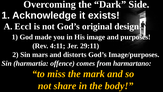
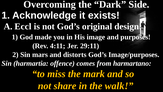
body: body -> walk (119, 86)
